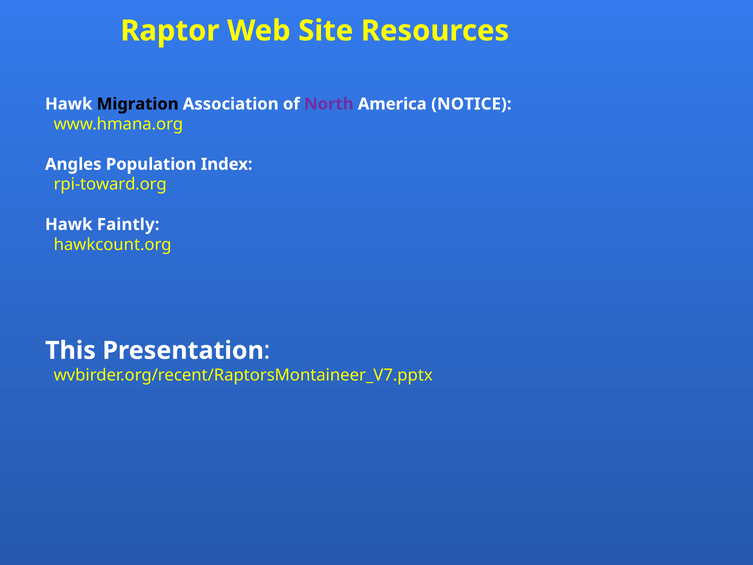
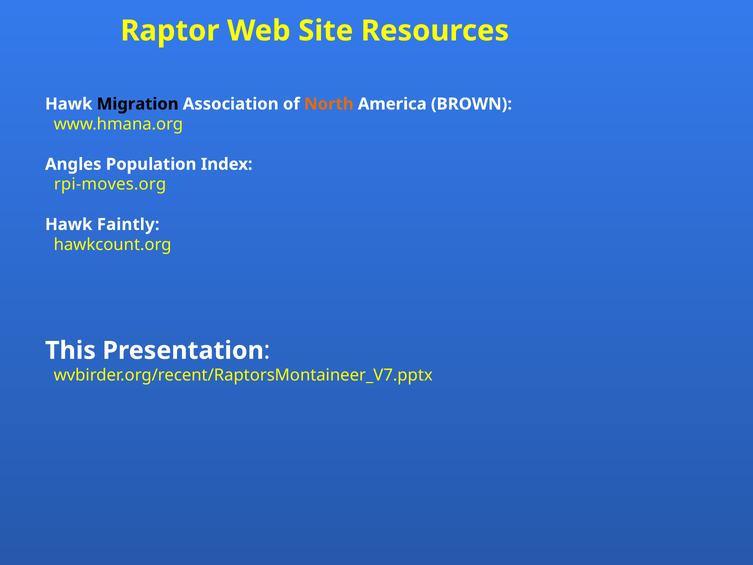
North colour: purple -> orange (329, 104)
NOTICE: NOTICE -> BROWN (471, 104)
rpi-toward.org: rpi-toward.org -> rpi-moves.org (110, 184)
